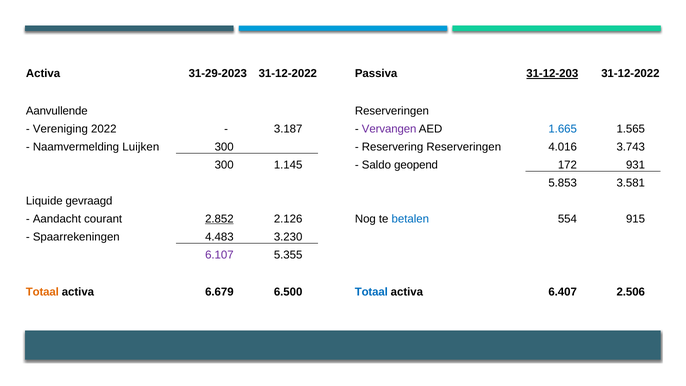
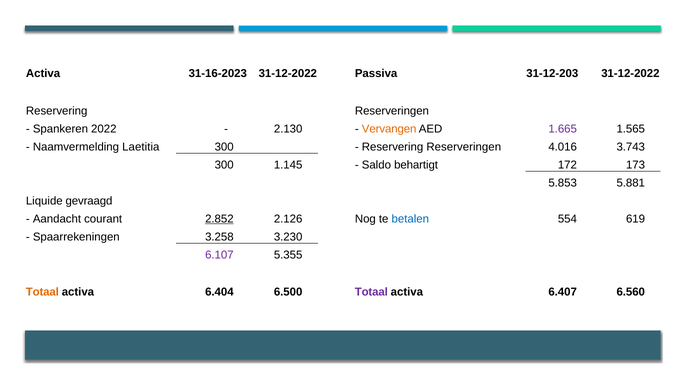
31-29-2023: 31-29-2023 -> 31-16-2023 (218, 74)
31-12-203 underline: present -> none (552, 74)
Aanvullende: Aanvullende -> Reservering (57, 111)
Vereniging: Vereniging -> Spankeren (60, 129)
3.187: 3.187 -> 2.130 (288, 129)
Vervangen colour: purple -> orange (389, 129)
1.665 colour: blue -> purple (563, 129)
Luijken: Luijken -> Laetitia (141, 147)
geopend: geopend -> behartigt (416, 165)
931: 931 -> 173 (636, 165)
3.581: 3.581 -> 5.881 (631, 183)
915: 915 -> 619 (636, 219)
4.483: 4.483 -> 3.258 (219, 237)
6.679: 6.679 -> 6.404 (219, 292)
Totaal colour: blue -> purple (371, 292)
2.506: 2.506 -> 6.560 (631, 292)
